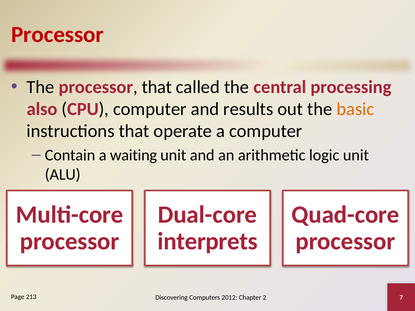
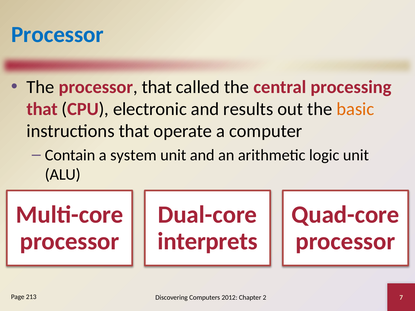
Processor colour: red -> blue (57, 34)
also: also -> that (42, 109)
CPU computer: computer -> electronic (150, 109)
waiting: waiting -> system (133, 155)
